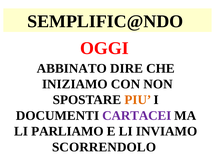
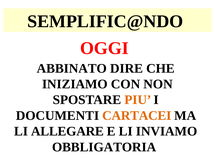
CARTACEI colour: purple -> orange (137, 116)
PARLIAMO: PARLIAMO -> ALLEGARE (67, 132)
SCORRENDOLO: SCORRENDOLO -> OBBLIGATORIA (104, 147)
